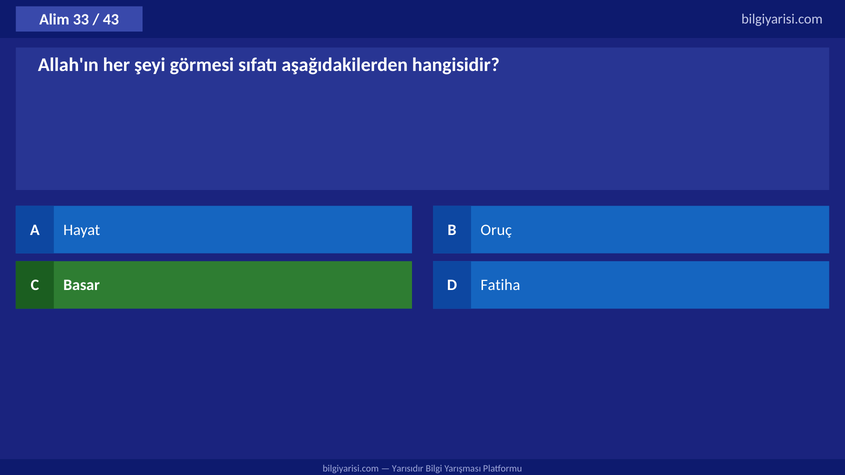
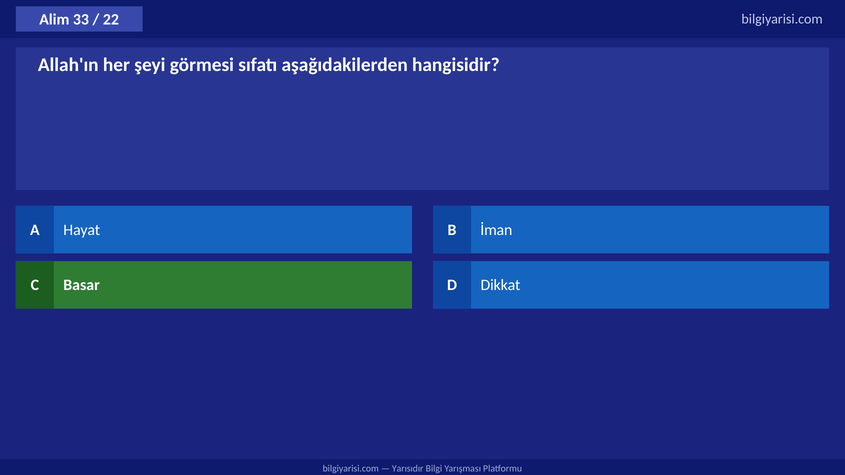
43: 43 -> 22 (111, 19)
Oruç: Oruç -> İman (496, 230)
Fatiha: Fatiha -> Dikkat (500, 285)
